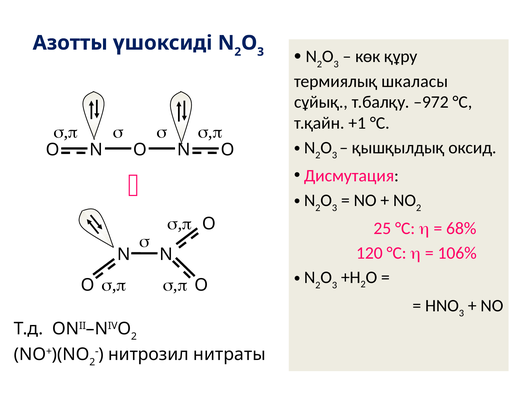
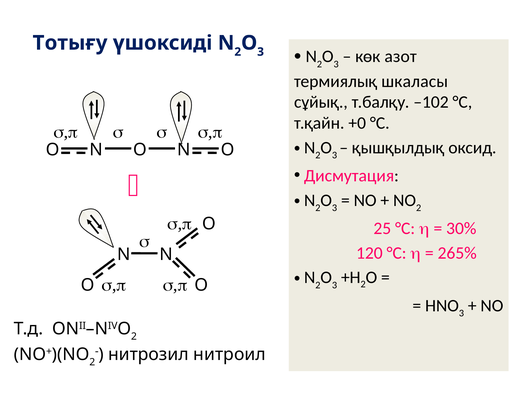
Азотты: Азотты -> Тотығу (70, 43)
құру: құру -> азот (401, 57)
–972: –972 -> –102 (431, 102)
+1: +1 -> +0 (357, 123)
68%: 68% -> 30% (461, 229)
106%: 106% -> 265% (457, 253)
нитраты: нитраты -> нитроил (229, 355)
